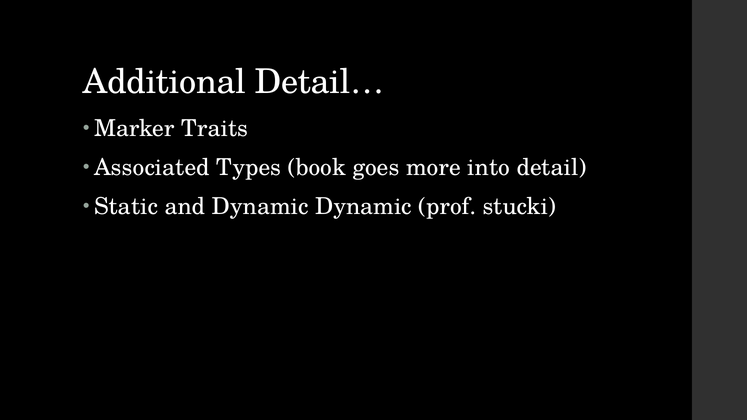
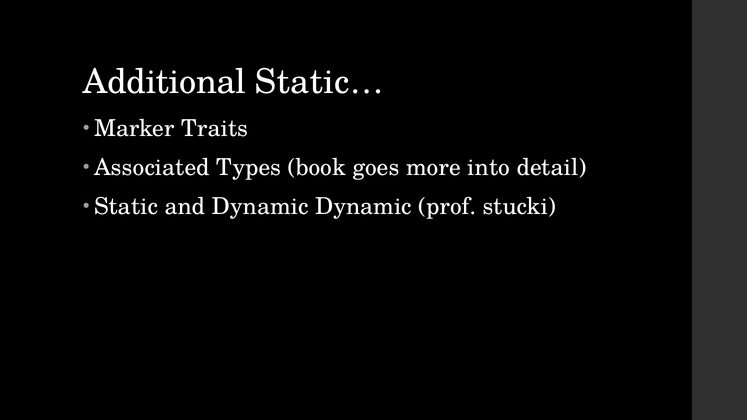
Detail…: Detail… -> Static… (319, 82)
